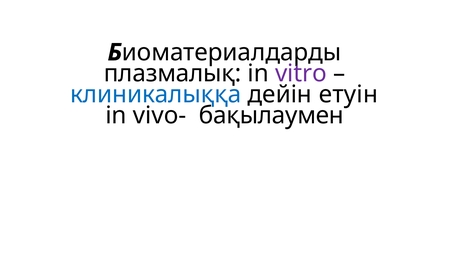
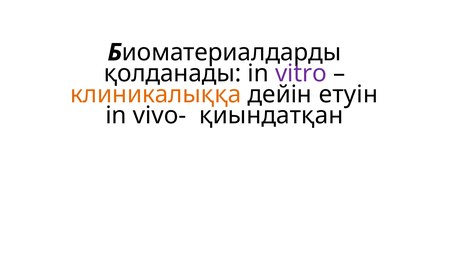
плазмалық: плазмалық -> қолданады (173, 73)
клиникалыққа colour: blue -> orange (156, 94)
бақылаумен: бақылаумен -> қиындатқан (271, 115)
